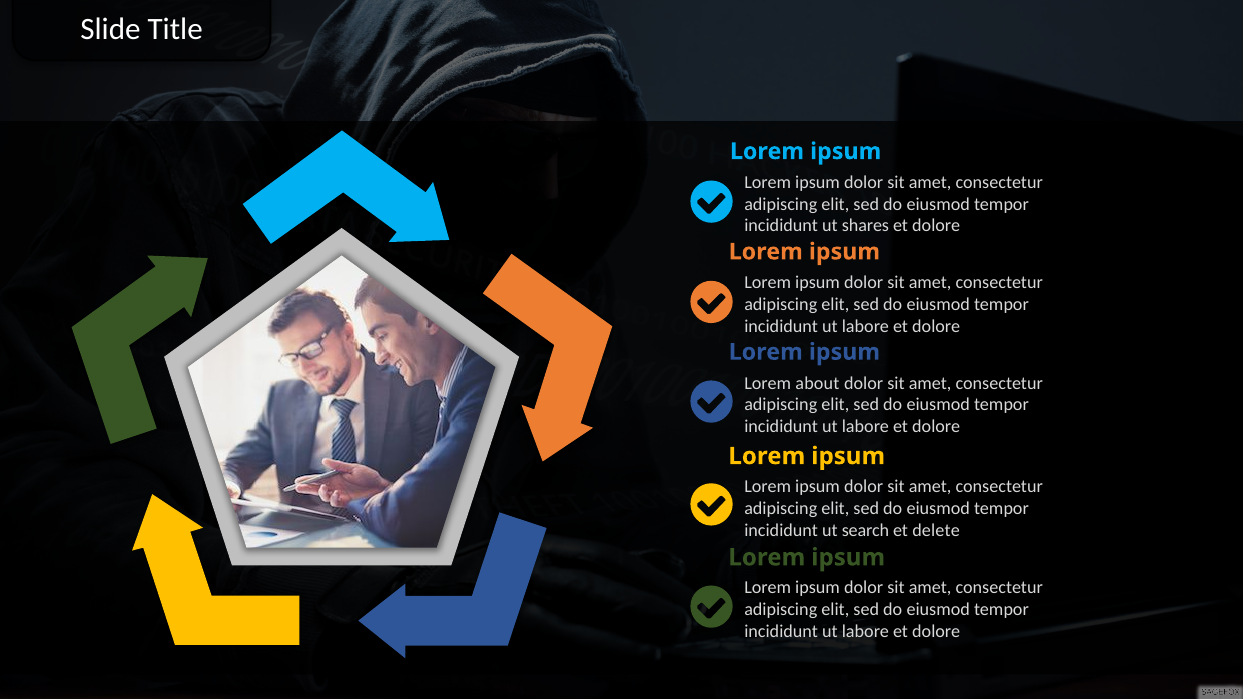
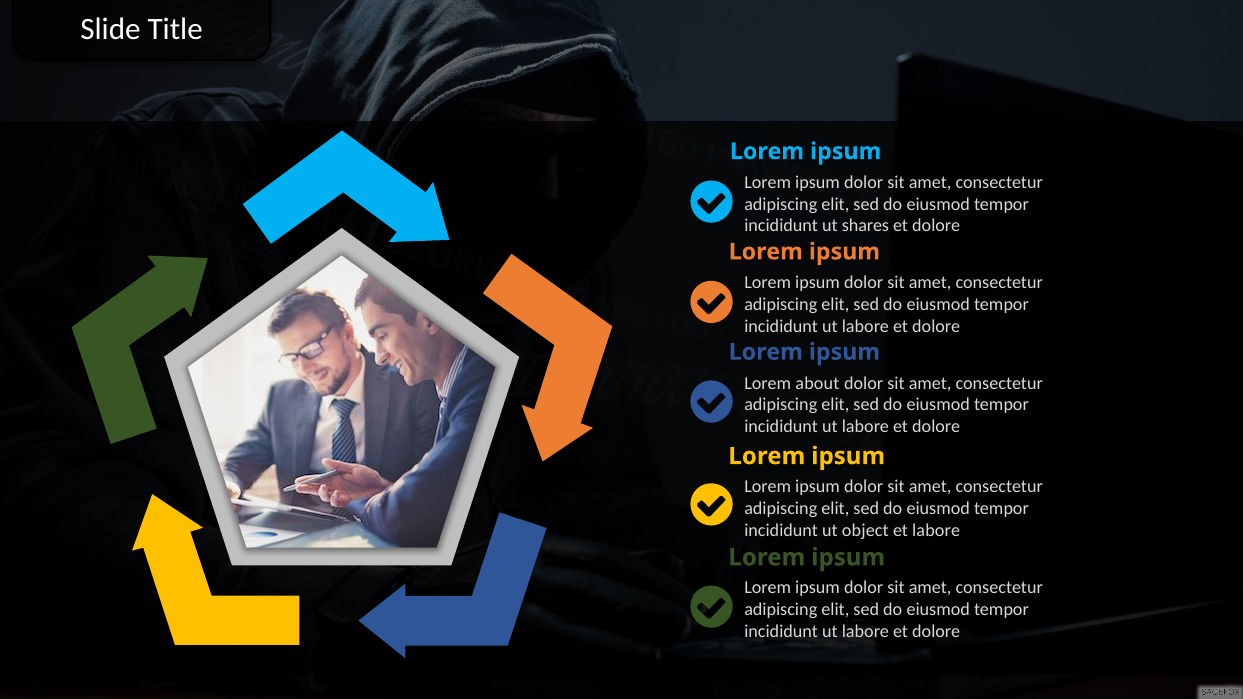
search: search -> object (865, 530)
et delete: delete -> labore (936, 530)
